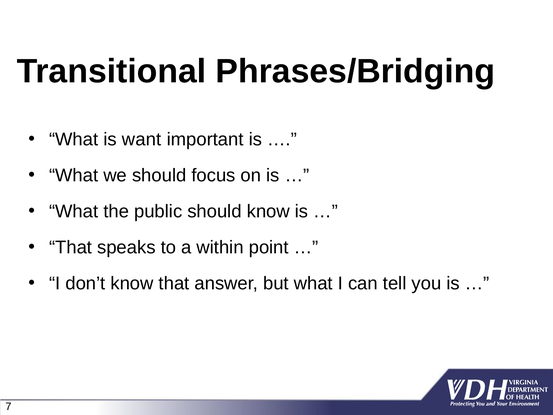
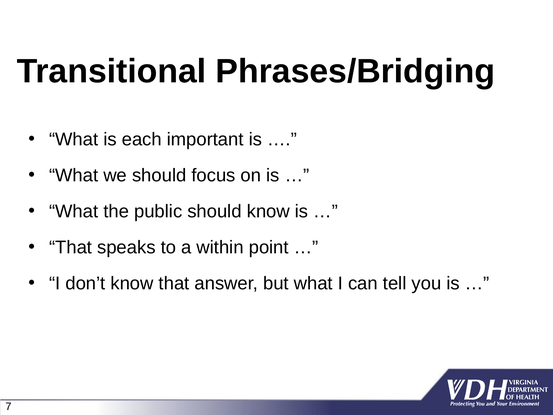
want: want -> each (142, 139)
